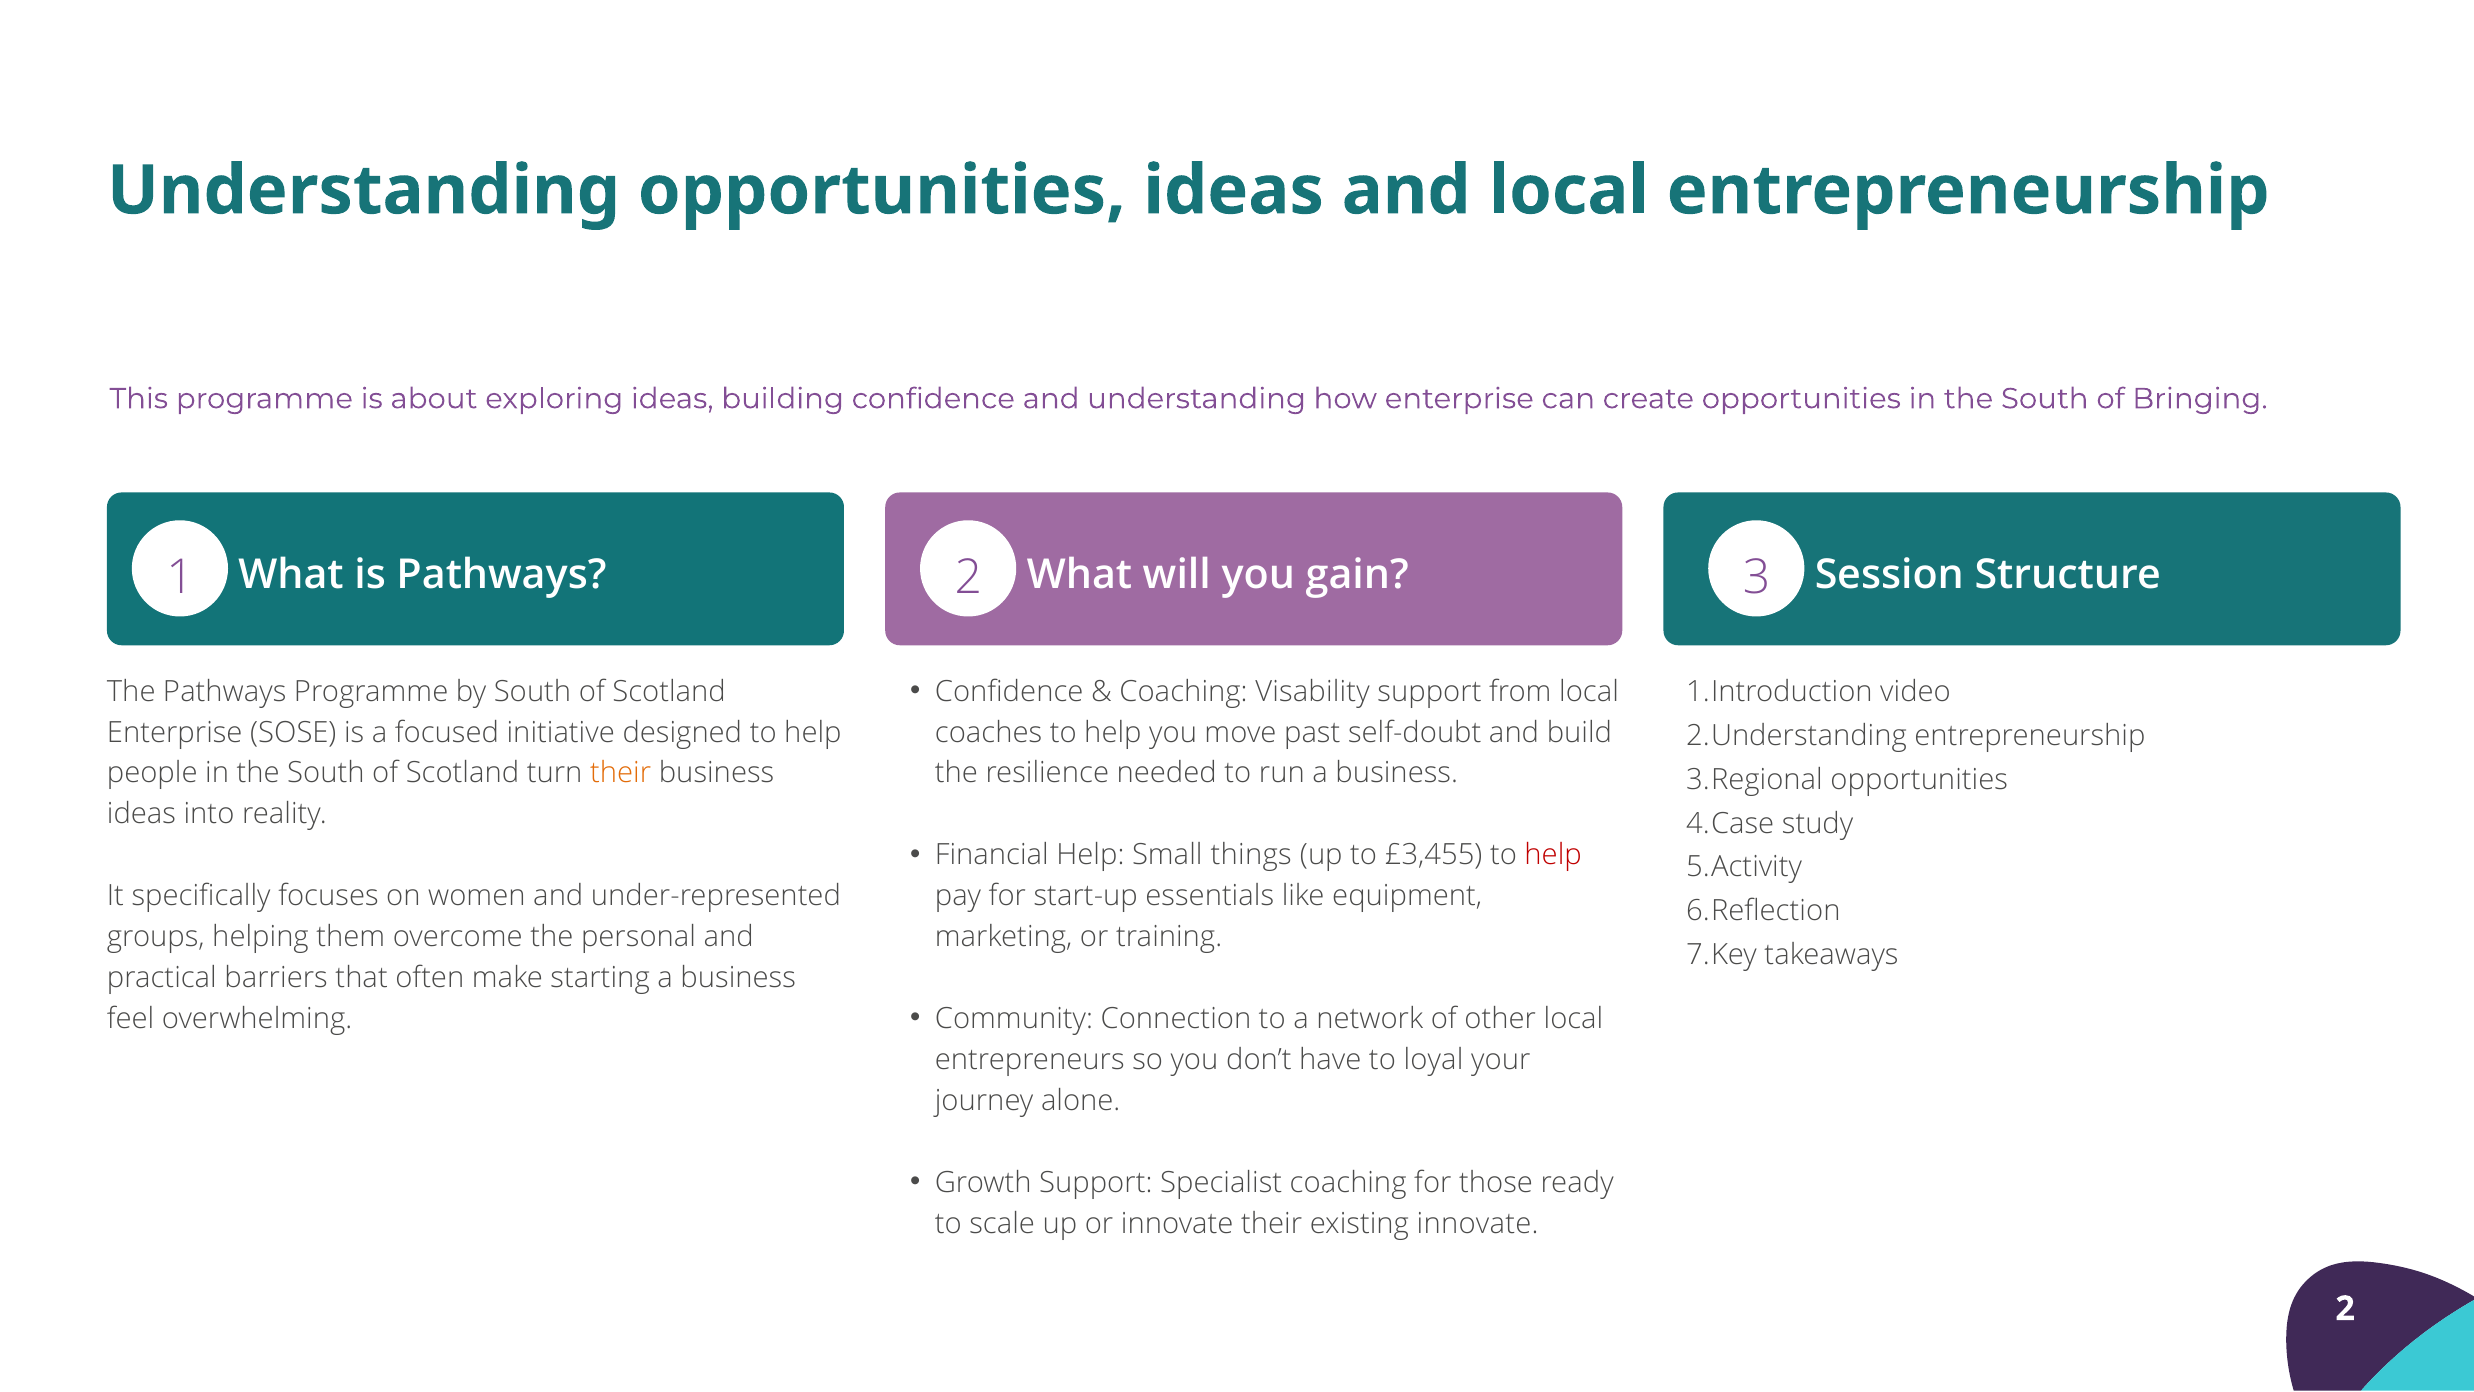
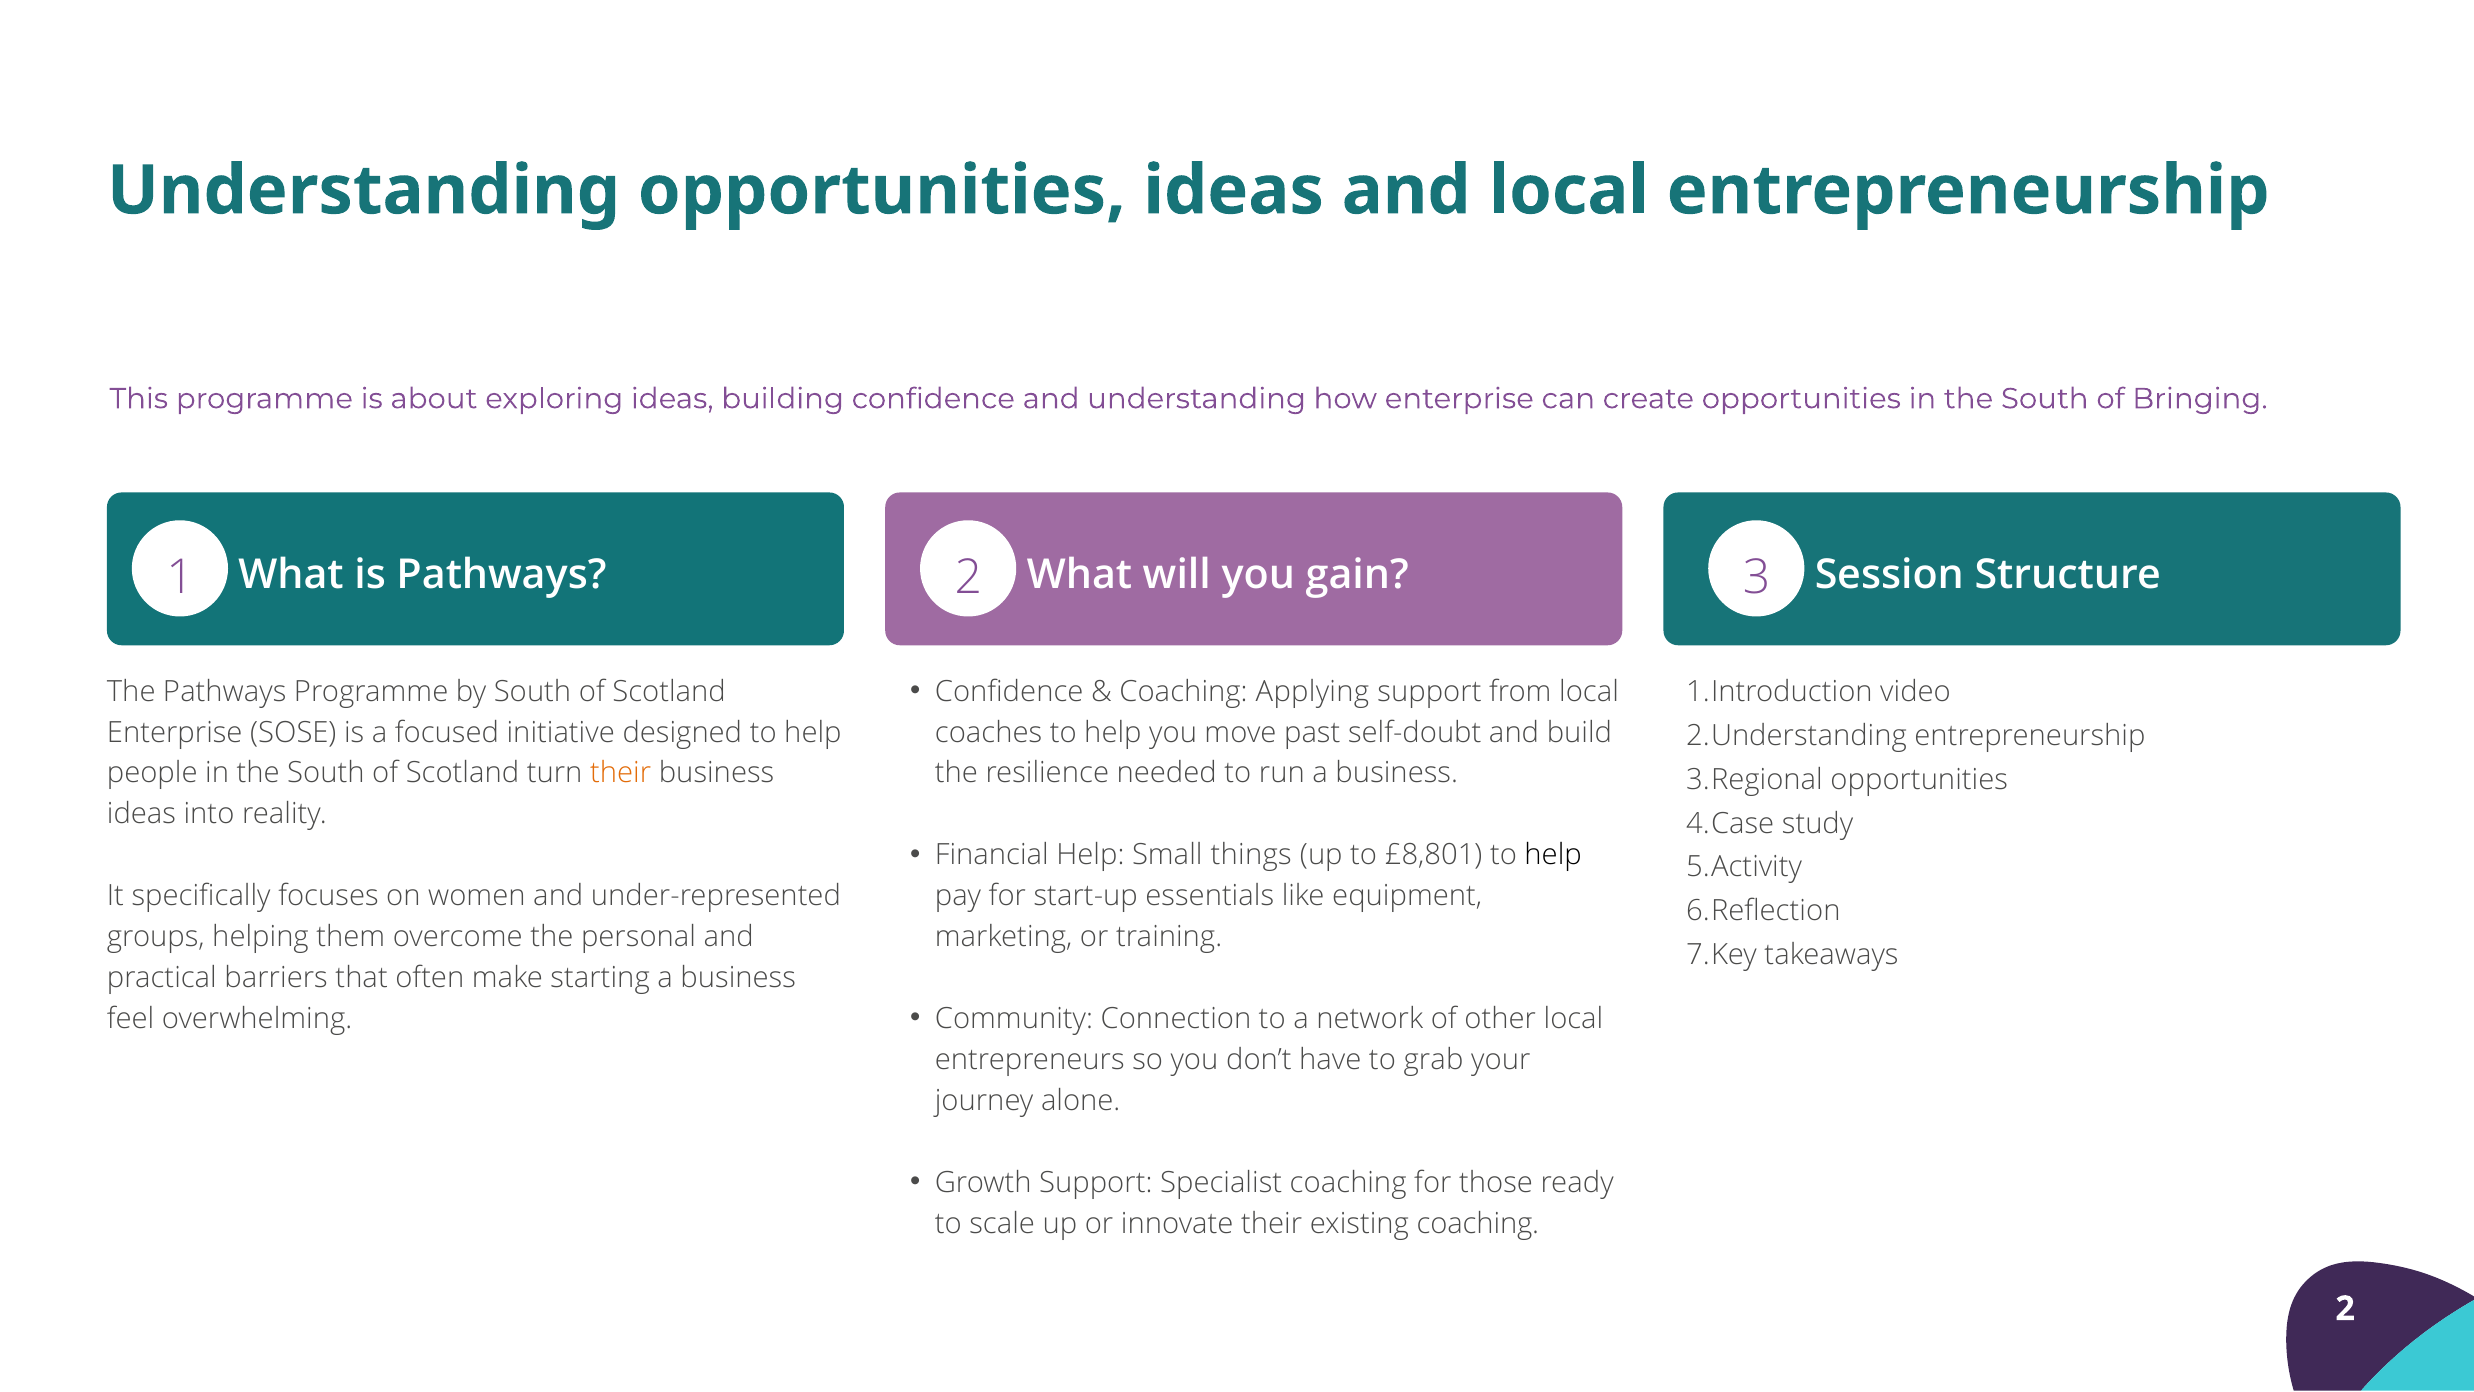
Visability: Visability -> Applying (1312, 691)
£3,455: £3,455 -> £8,801 (1434, 855)
help colour: red -> black (1553, 855)
loyal: loyal -> grab (1433, 1059)
existing innovate: innovate -> coaching (1478, 1223)
